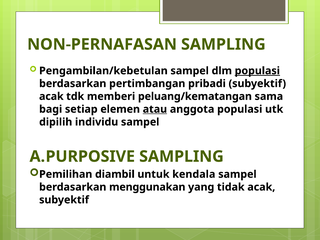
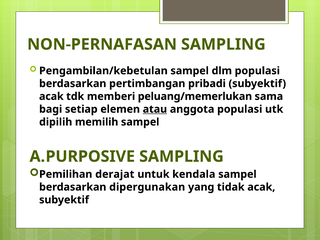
populasi underline: present -> none (257, 71)
peluang/kematangan: peluang/kematangan -> peluang/memerlukan (195, 96)
individu: individu -> memilih (97, 122)
diambil: diambil -> derajat (115, 174)
menggunakan: menggunakan -> dipergunakan (147, 187)
